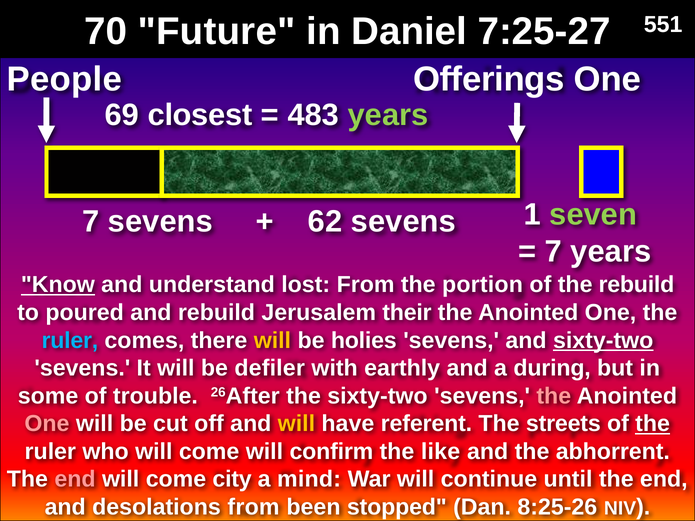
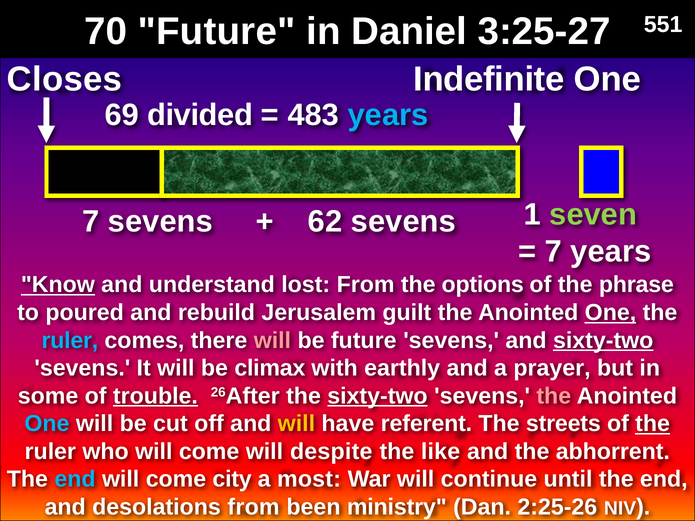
7:25-27: 7:25-27 -> 3:25-27 (544, 32)
People: People -> Closes (65, 79)
Offerings: Offerings -> Indefinite (489, 79)
closest: closest -> divided (200, 115)
years colour: light green -> light blue (388, 115)
portion: portion -> options (483, 285)
the rebuild: rebuild -> phrase (636, 285)
their: their -> guilt (407, 313)
One underline: none -> present (610, 313)
will colour: yellow -> pink (272, 341)
be holies: holies -> future (364, 341)
defiler: defiler -> climax (270, 368)
during: during -> prayer (552, 368)
trouble underline: none -> present (155, 396)
sixty-two underline: none -> present (377, 396)
One colour: pink -> light blue (47, 424)
confirm: confirm -> despite (331, 452)
end colour: pink -> light blue (75, 480)
mind: mind -> most (309, 480)
stopped: stopped -> ministry (397, 507)
8:25-26: 8:25-26 -> 2:25-26 (557, 507)
